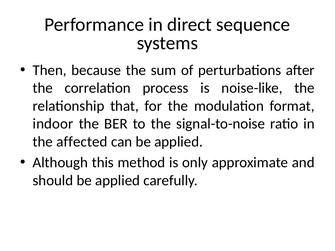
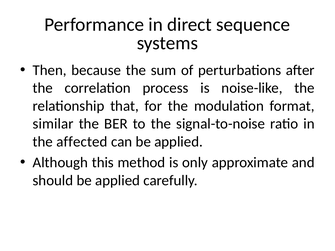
indoor: indoor -> similar (53, 124)
